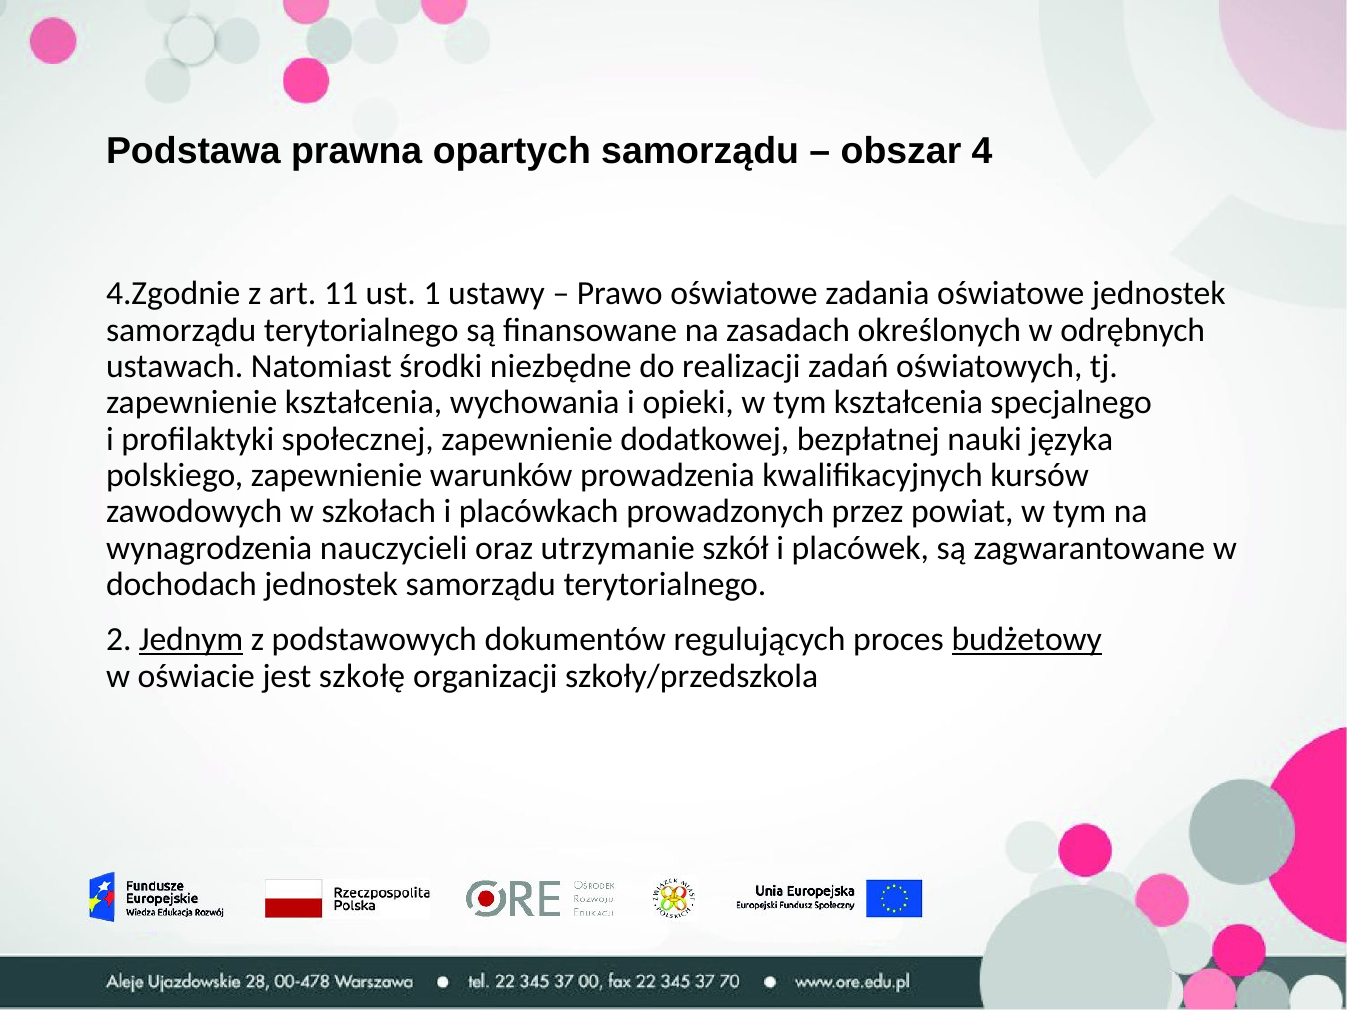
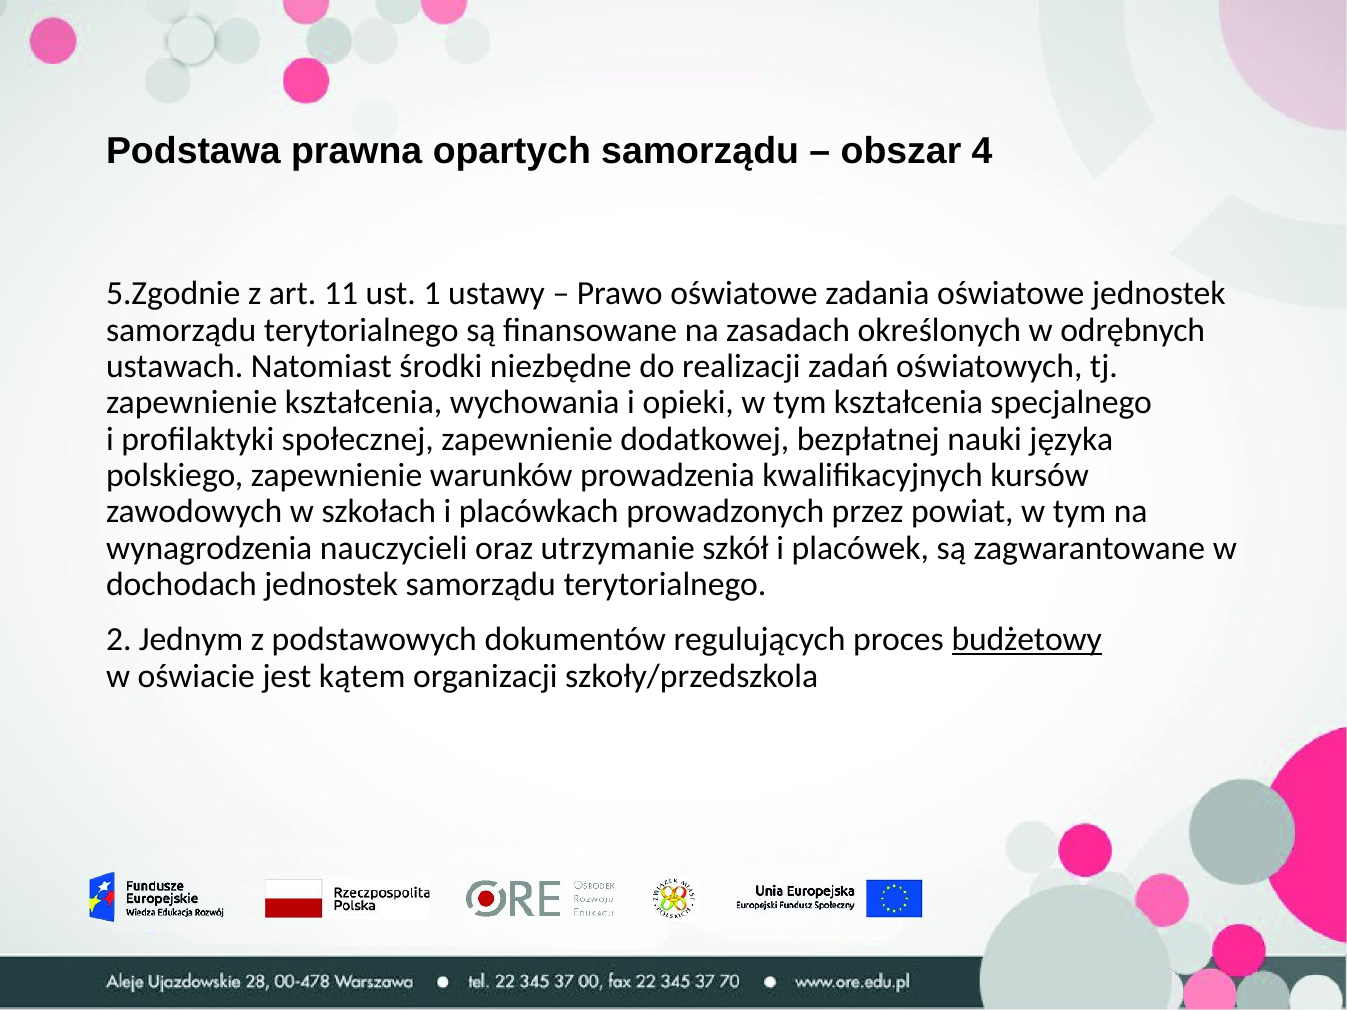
4.Zgodnie: 4.Zgodnie -> 5.Zgodnie (173, 294)
Jednym underline: present -> none (191, 640)
szkołę: szkołę -> kątem (362, 676)
